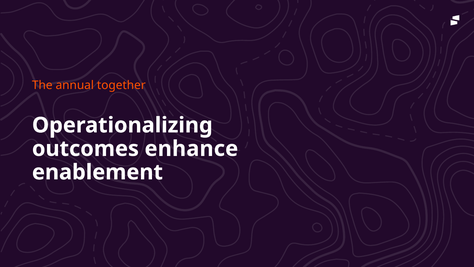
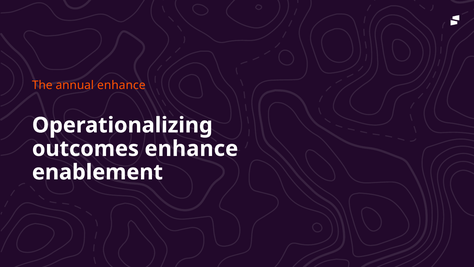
annual together: together -> enhance (121, 85)
